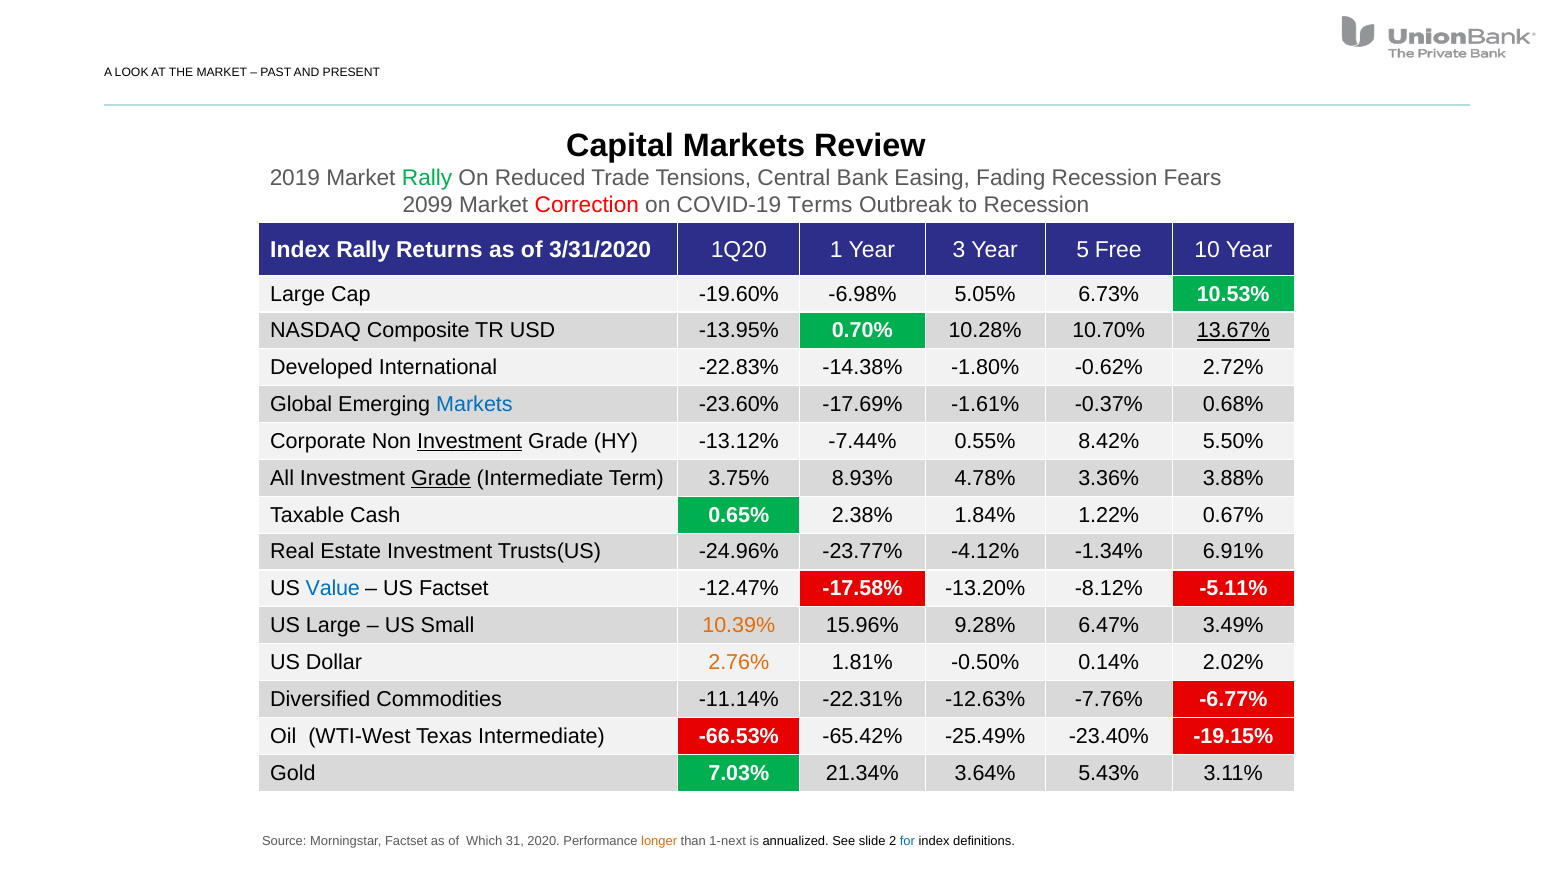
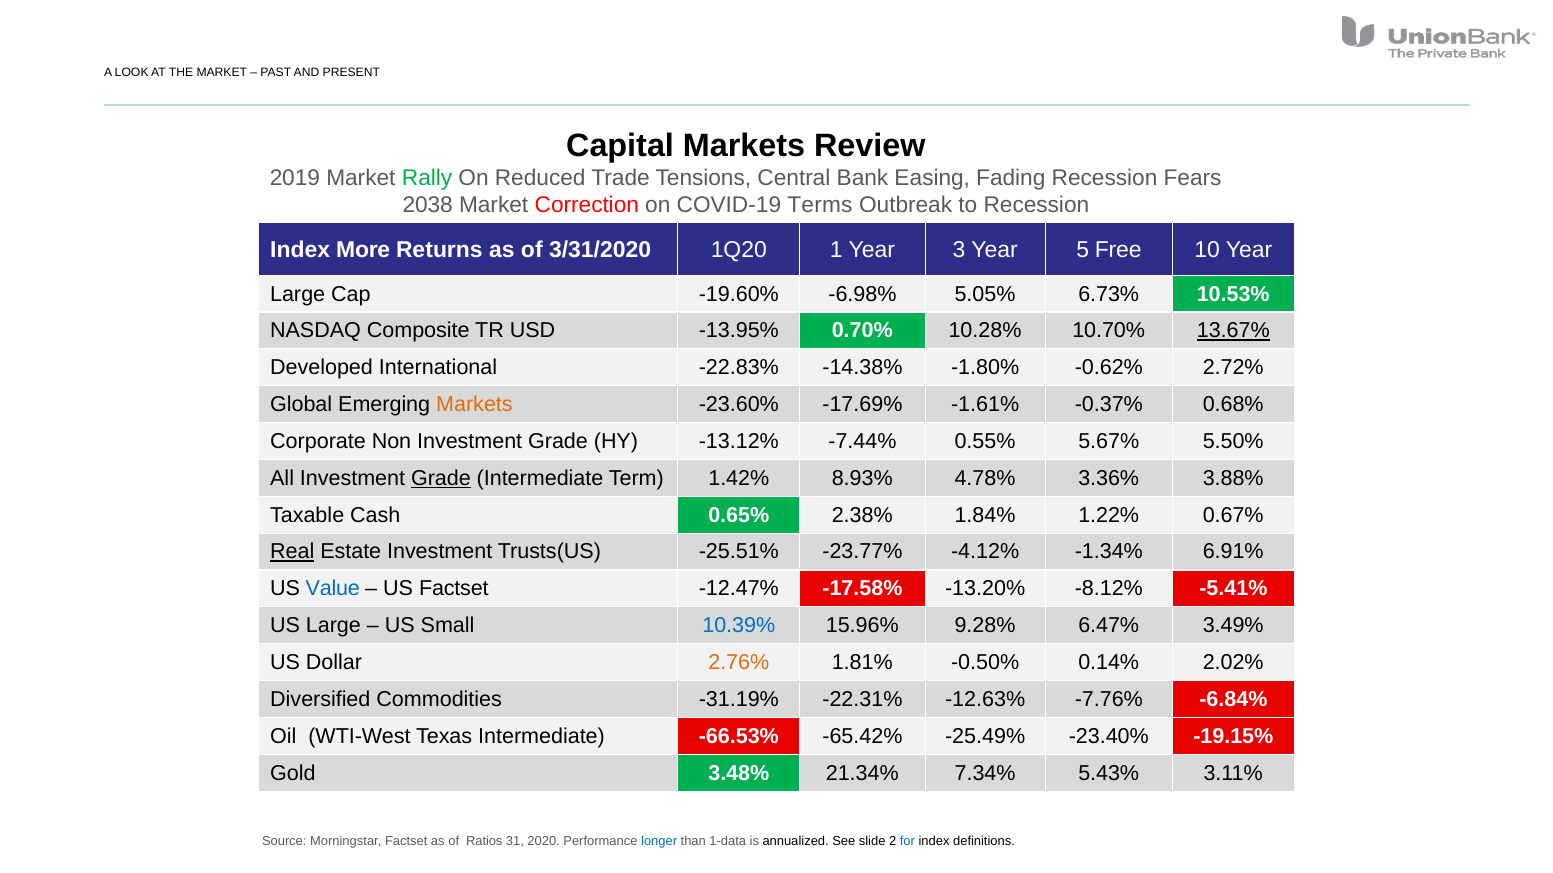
2099: 2099 -> 2038 (428, 205)
Index Rally: Rally -> More (363, 250)
Markets colour: blue -> orange (474, 405)
Investment underline: present -> none (470, 442)
8.42%: 8.42% -> 5.67% (1109, 442)
3.75%: 3.75% -> 1.42% (739, 478)
Real underline: none -> present (292, 552)
-24.96%: -24.96% -> -25.51% (739, 552)
-5.11%: -5.11% -> -5.41% (1233, 589)
10.39% colour: orange -> blue (739, 626)
-11.14%: -11.14% -> -31.19% (739, 700)
-6.77%: -6.77% -> -6.84% (1233, 700)
7.03%: 7.03% -> 3.48% (739, 773)
3.64%: 3.64% -> 7.34% (985, 773)
Which: Which -> Ratios (484, 842)
longer colour: orange -> blue (659, 842)
1-next: 1-next -> 1-data (728, 842)
